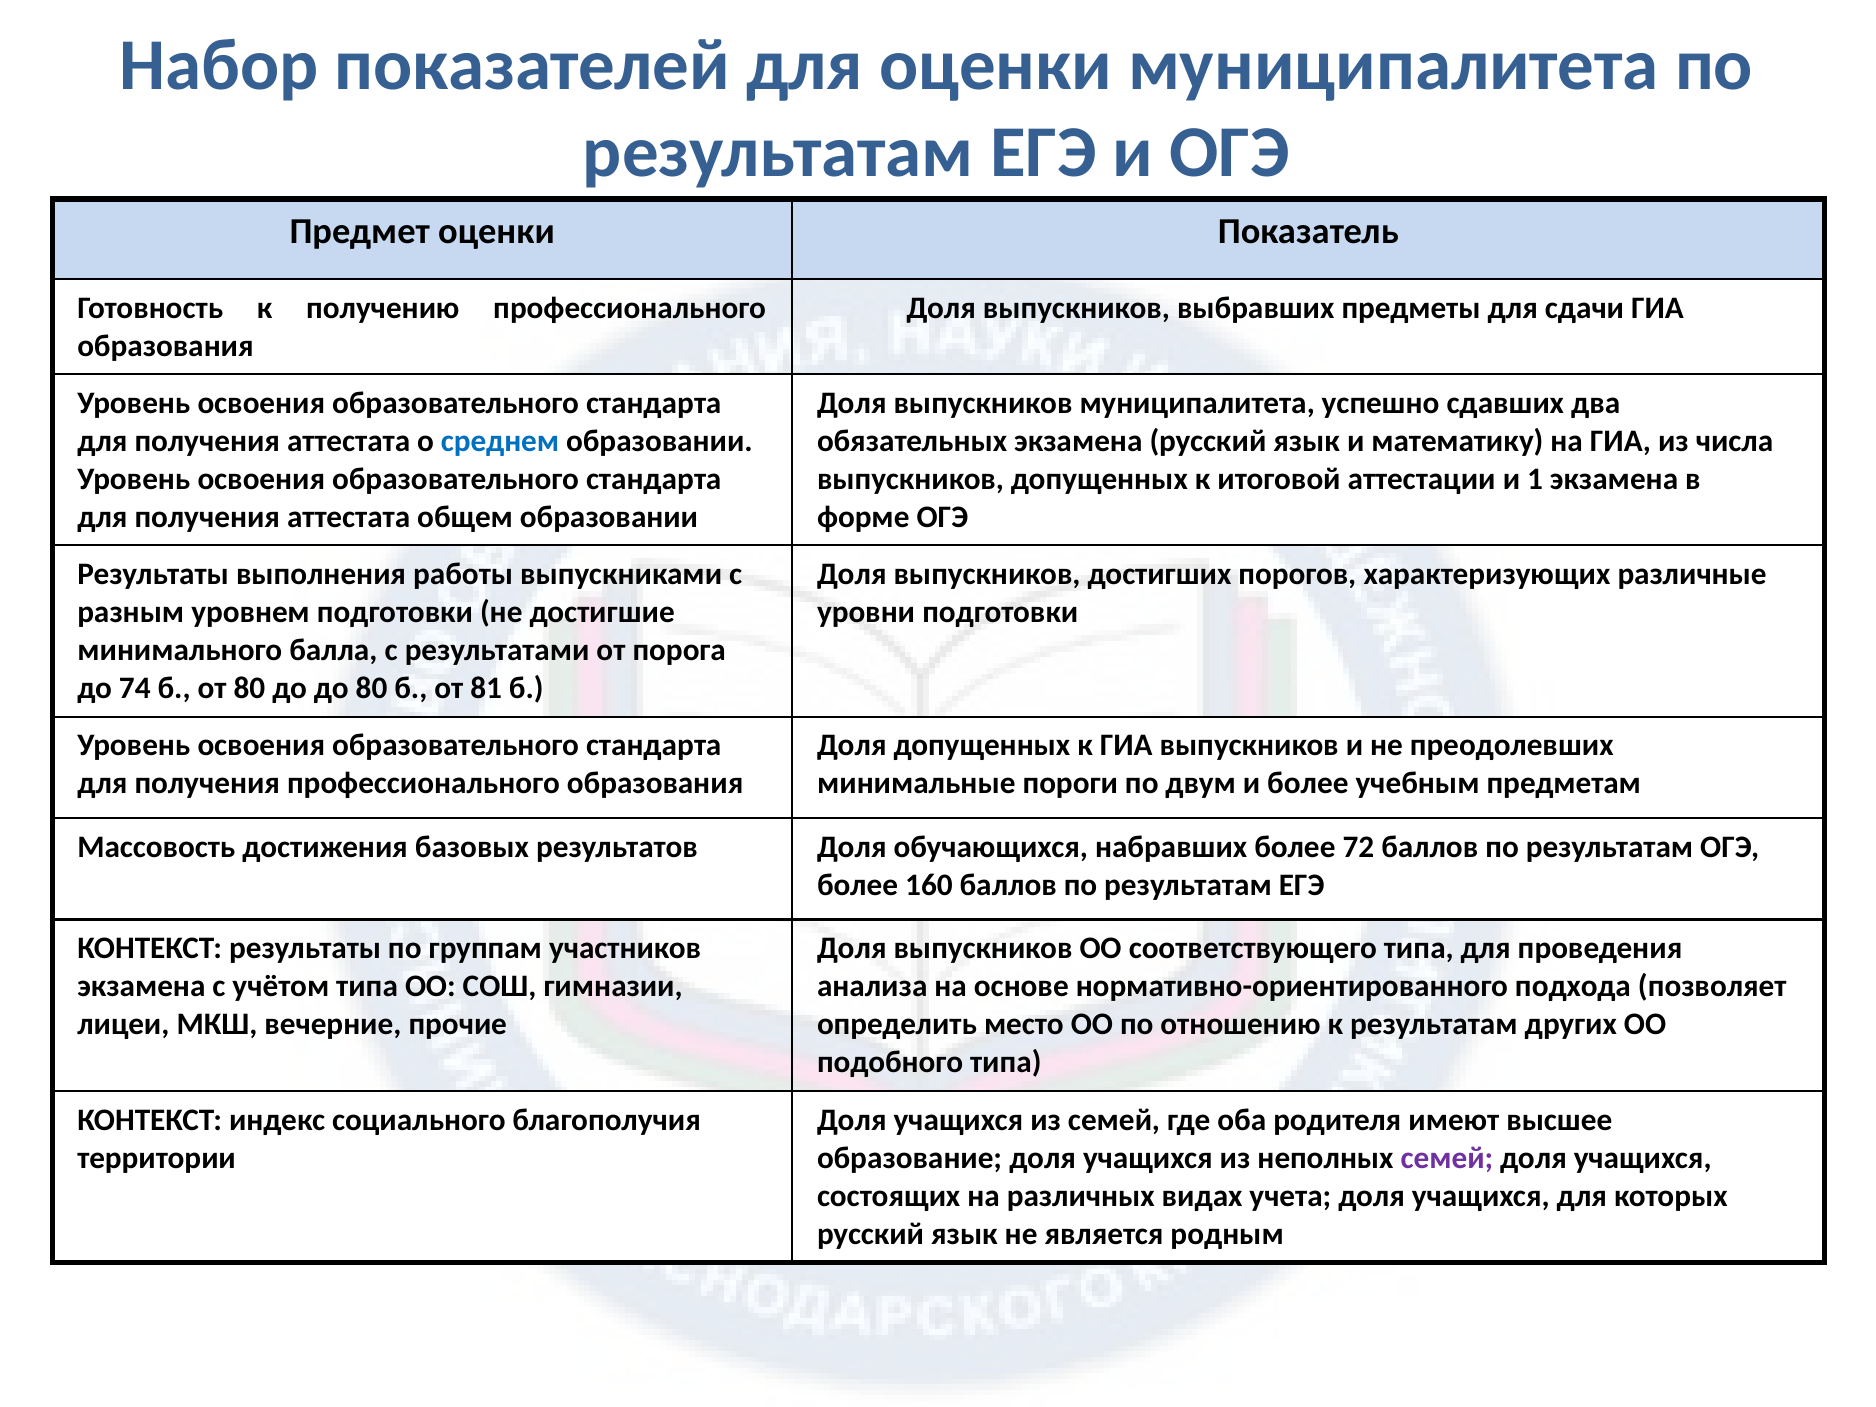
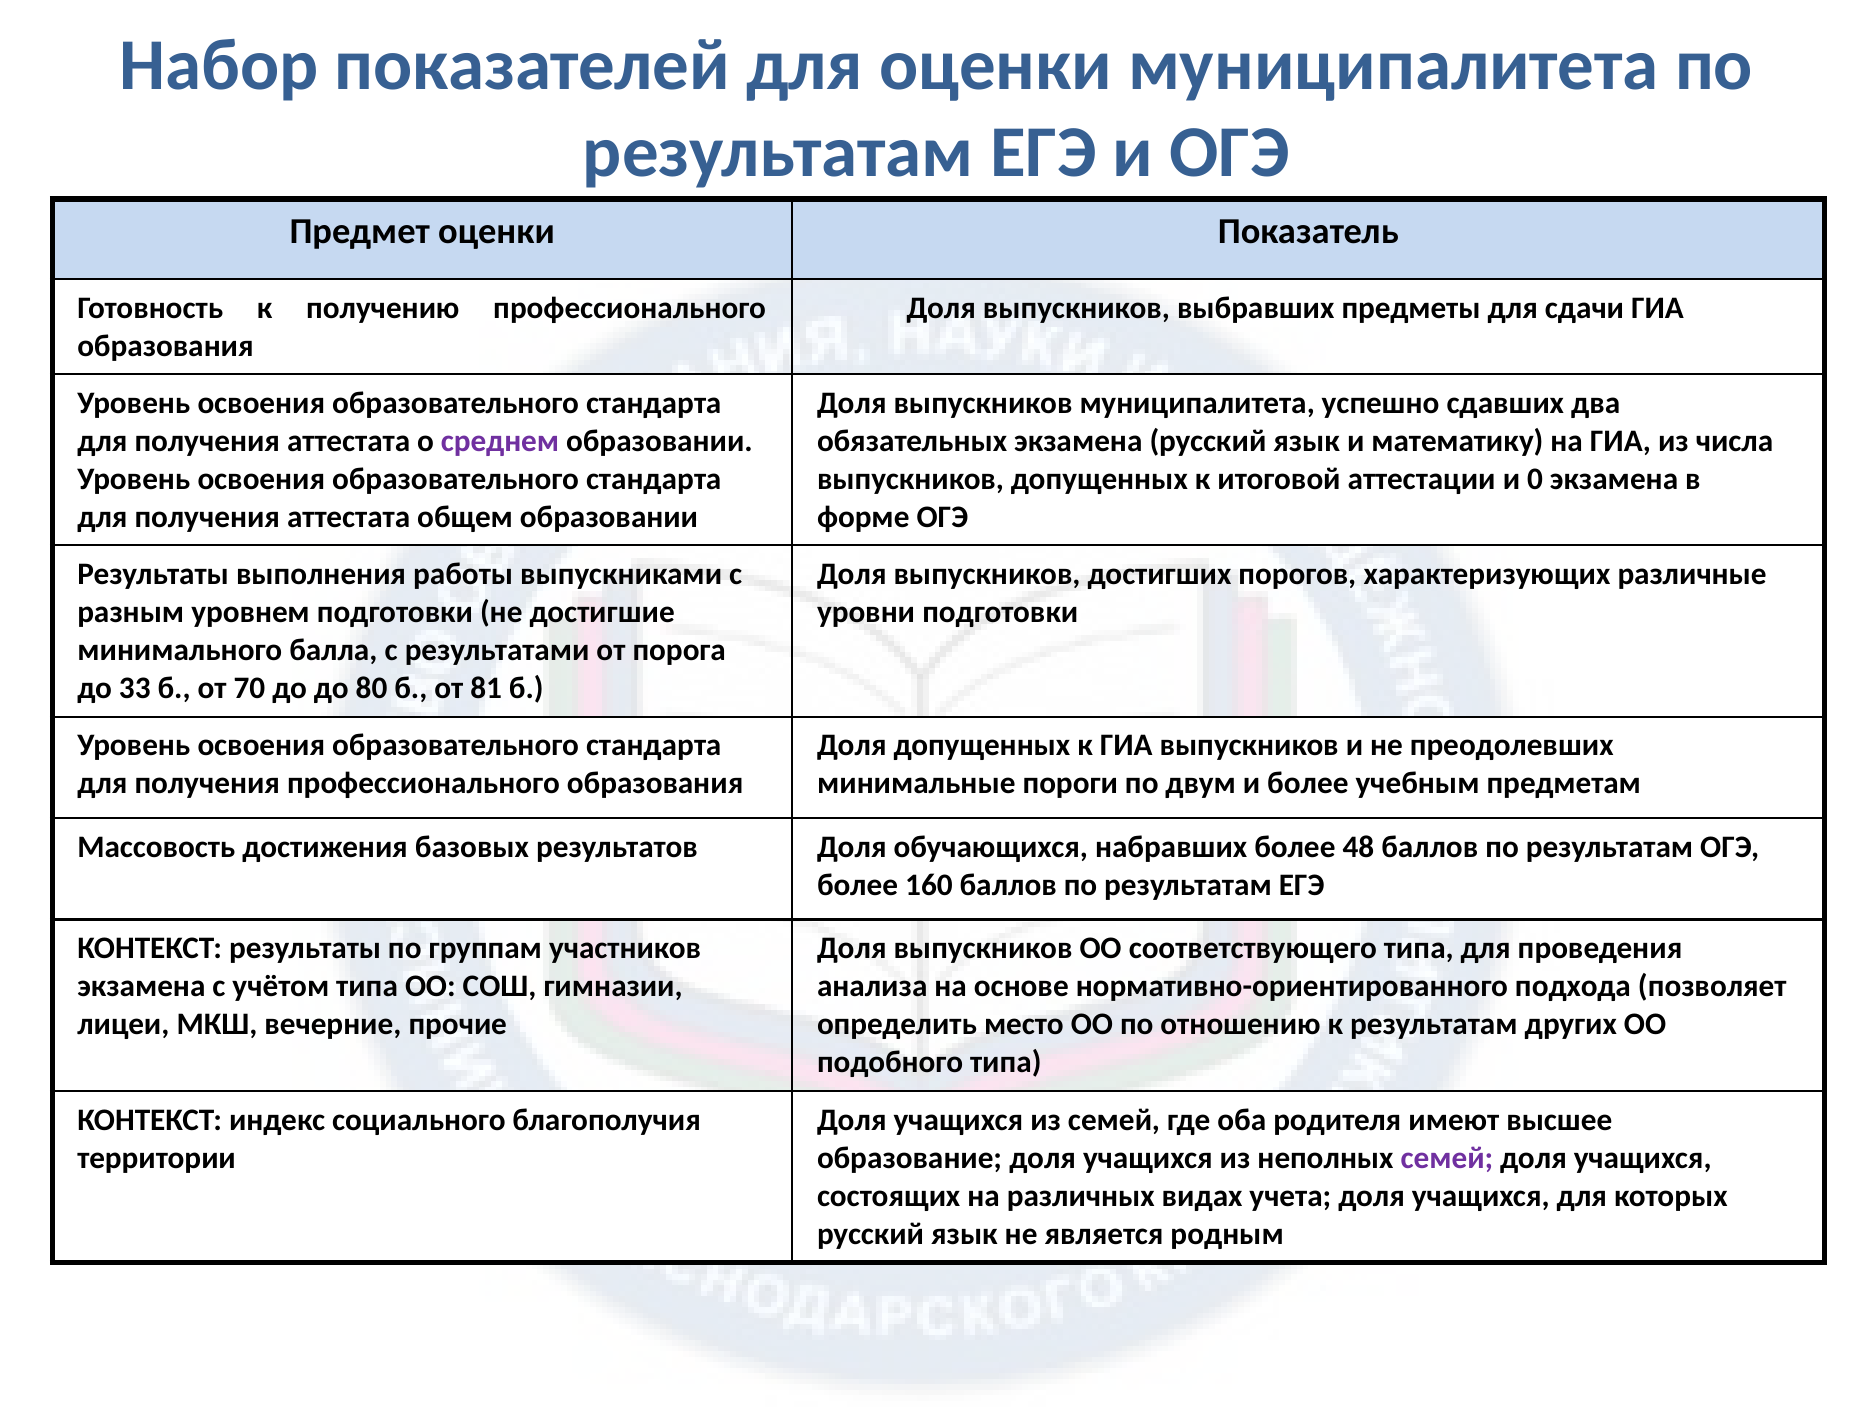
среднем colour: blue -> purple (500, 441)
1: 1 -> 0 (1535, 479)
74: 74 -> 33 (135, 688)
от 80: 80 -> 70 (249, 688)
72: 72 -> 48 (1358, 847)
